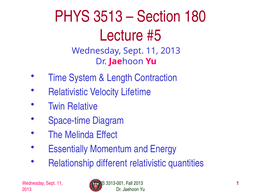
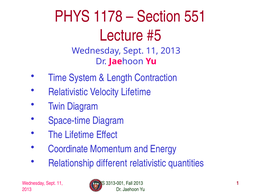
3513: 3513 -> 1178 (108, 16)
180: 180 -> 551 (195, 16)
Twin Relative: Relative -> Diagram (83, 106)
The Melinda: Melinda -> Lifetime (79, 135)
Essentially: Essentially -> Coordinate (68, 149)
